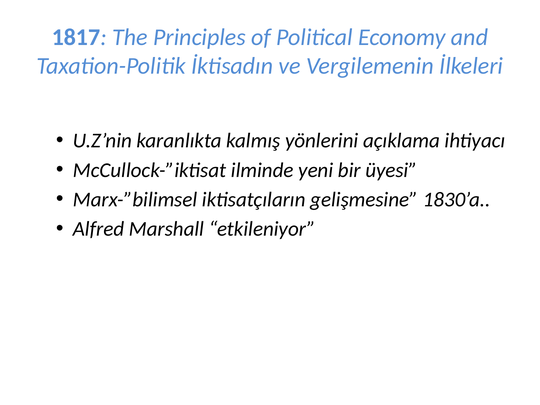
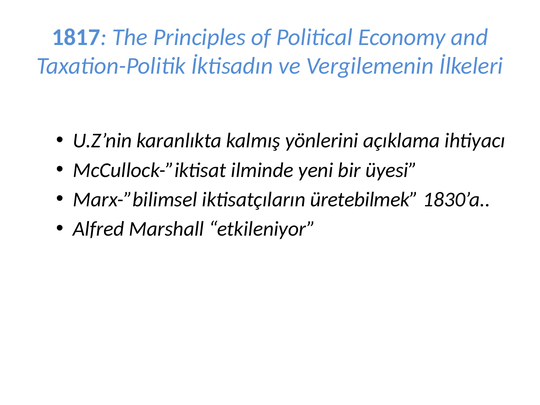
gelişmesine: gelişmesine -> üretebilmek (364, 200)
